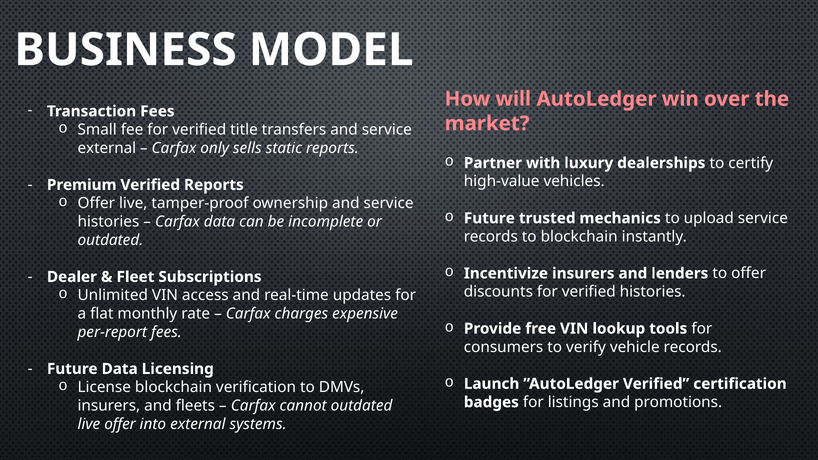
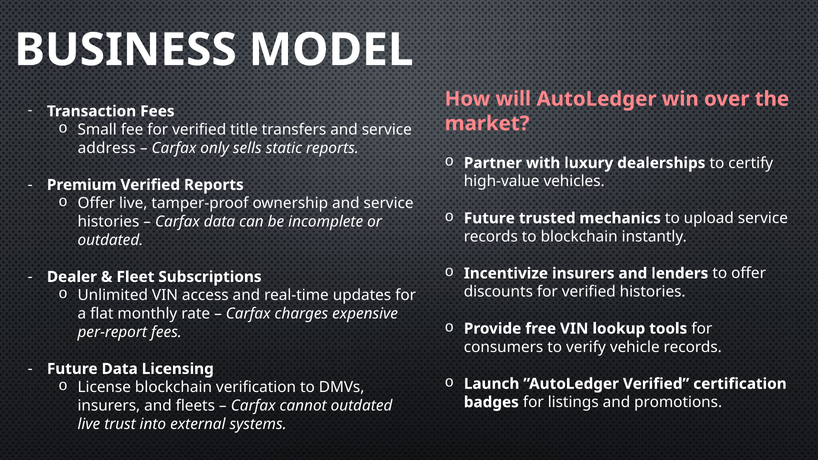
external: external -> address (107, 148)
live offer: offer -> trust (120, 424)
